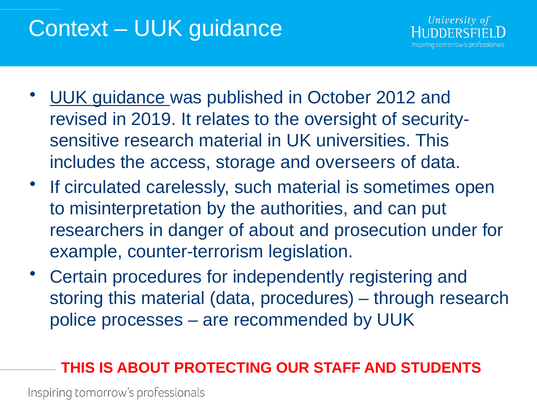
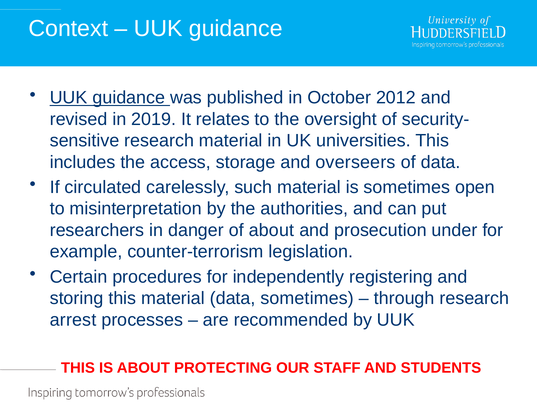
data procedures: procedures -> sometimes (307, 298)
police: police -> arrest (73, 320)
